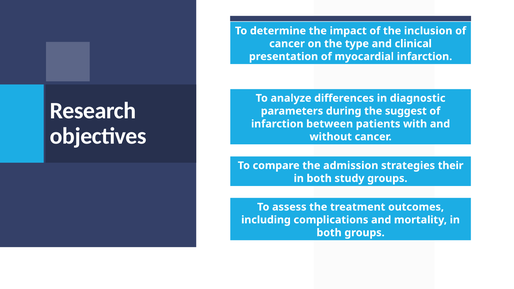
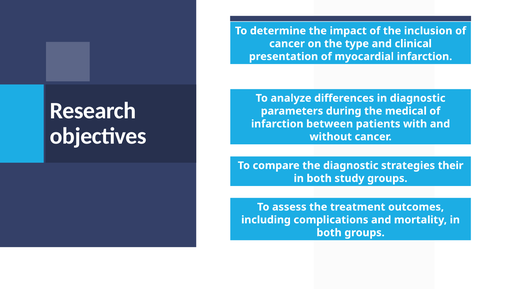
suggest: suggest -> medical (406, 111)
the admission: admission -> diagnostic (351, 166)
